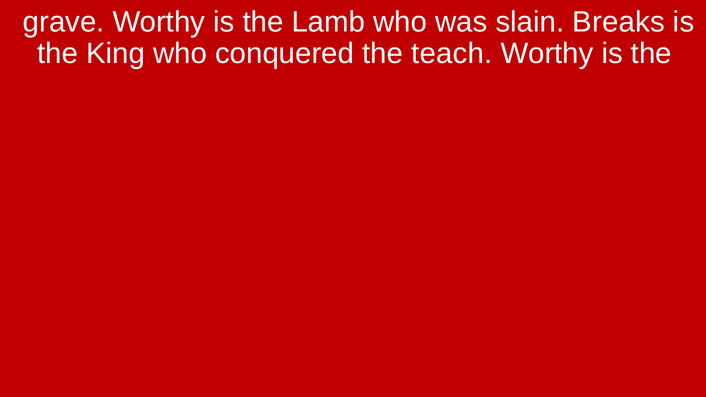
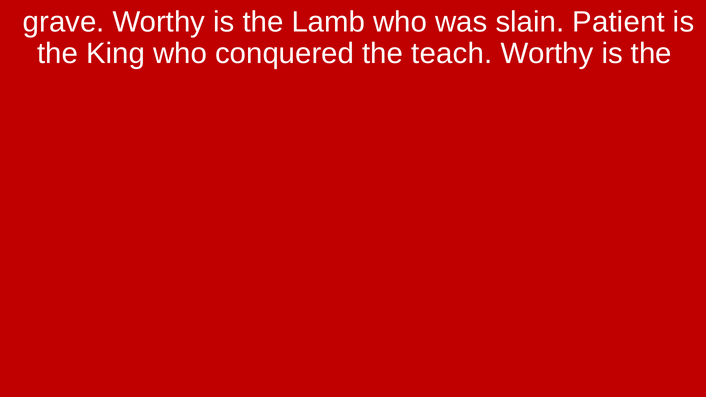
Breaks: Breaks -> Patient (619, 22)
